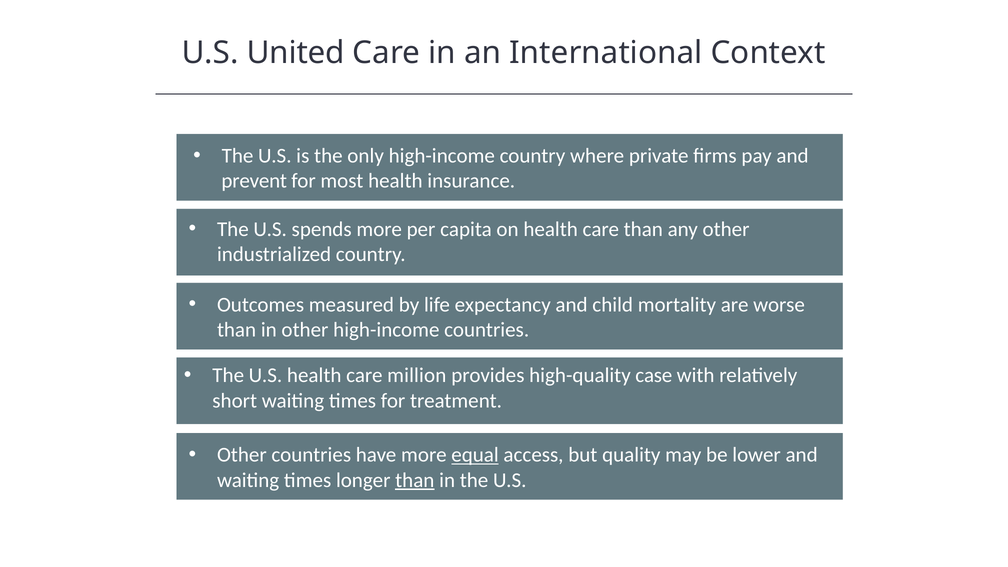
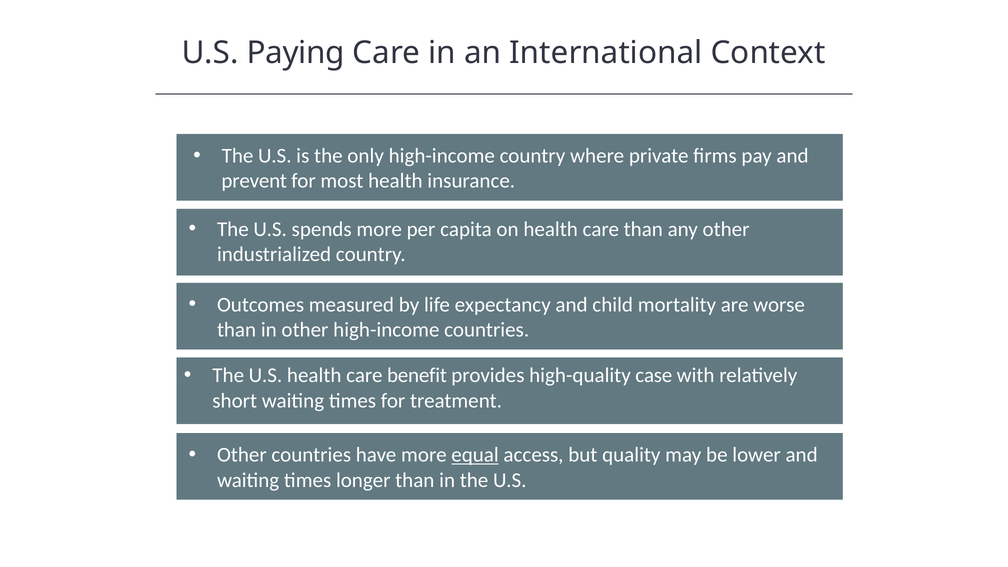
United: United -> Paying (296, 53)
million: million -> benefit (417, 375)
than underline: present -> none (415, 480)
